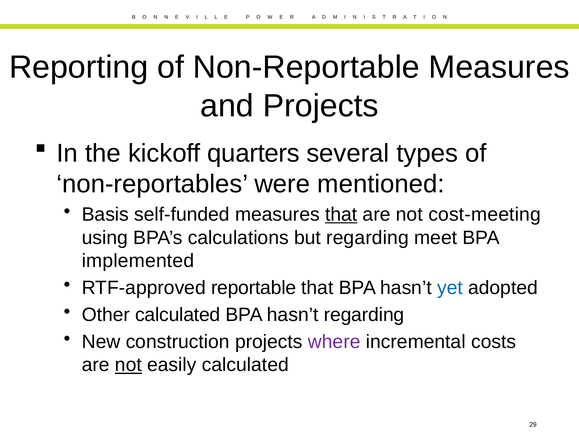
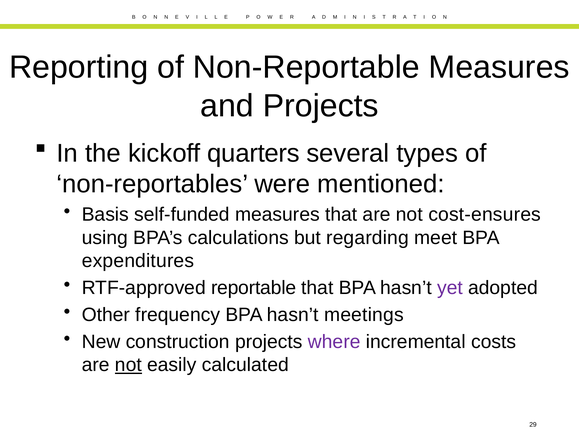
that underline: present -> none (341, 215)
cost-meeting: cost-meeting -> cost-ensures (485, 215)
implemented: implemented -> expenditures (138, 261)
yet colour: blue -> purple (450, 288)
Other calculated: calculated -> frequency (178, 315)
hasn’t regarding: regarding -> meetings (364, 315)
